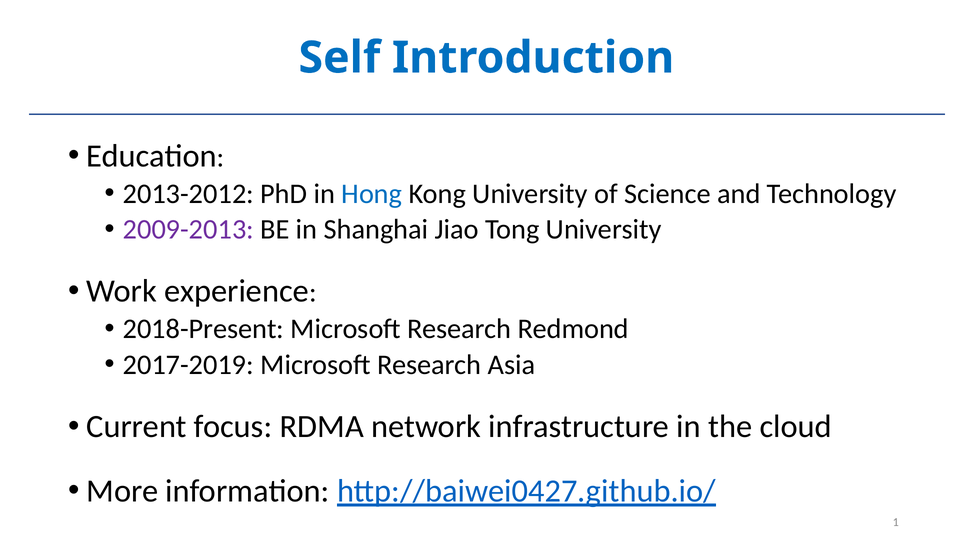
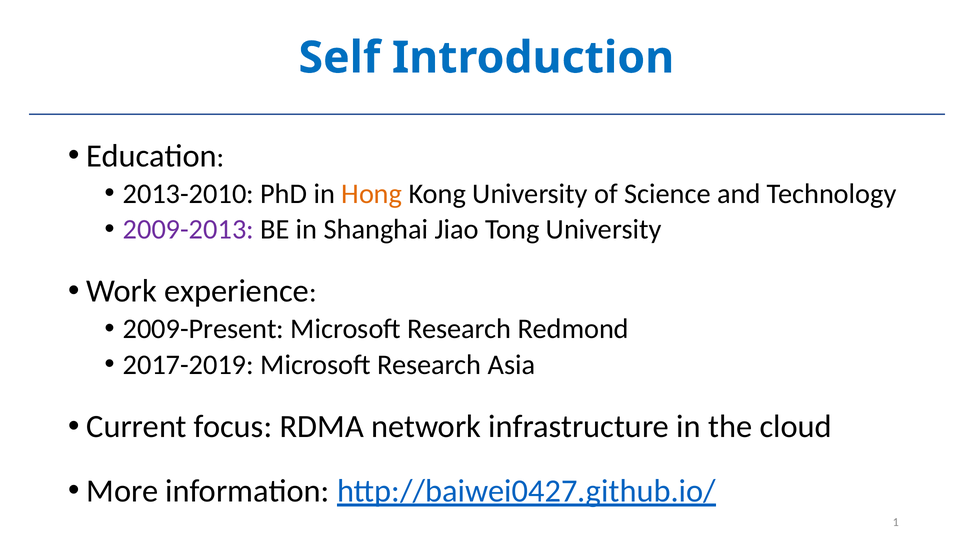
2013-2012: 2013-2012 -> 2013-2010 (188, 194)
Hong colour: blue -> orange (372, 194)
2018-Present: 2018-Present -> 2009-Present (203, 329)
